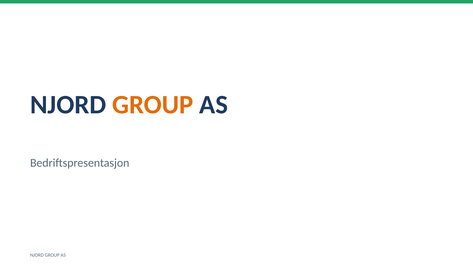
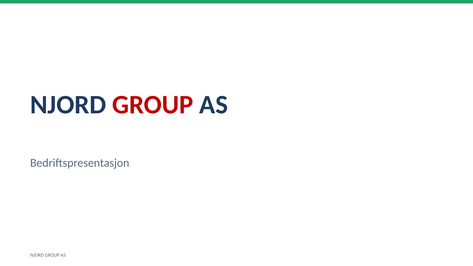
GROUP colour: orange -> red (153, 105)
